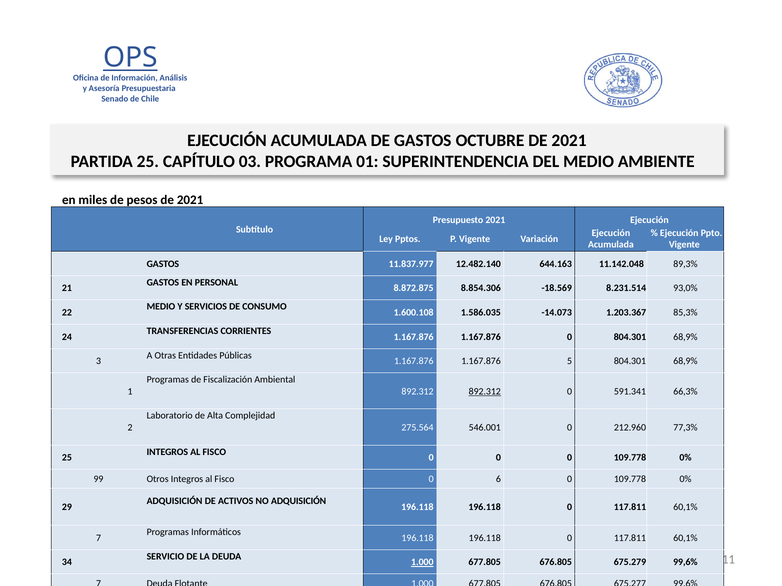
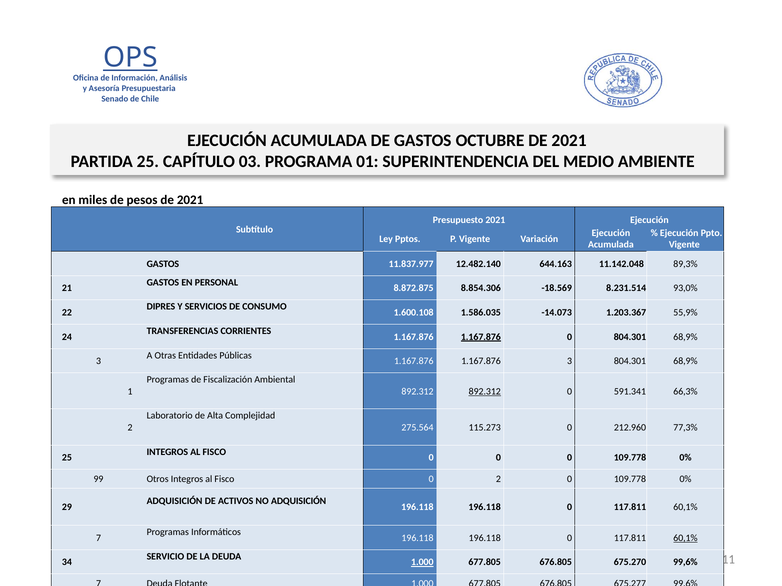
MEDIO: MEDIO -> DIPRES (161, 307)
85,3%: 85,3% -> 55,9% (685, 313)
1.167.876 underline: none -> present (481, 337)
1.167.876 5: 5 -> 3 (570, 361)
546.001: 546.001 -> 115.273 (485, 428)
0 6: 6 -> 2 (498, 480)
60,1% underline: none -> present (685, 538)
675.279: 675.279 -> 675.270 (630, 563)
